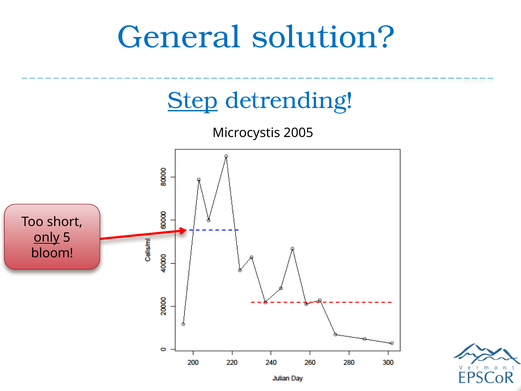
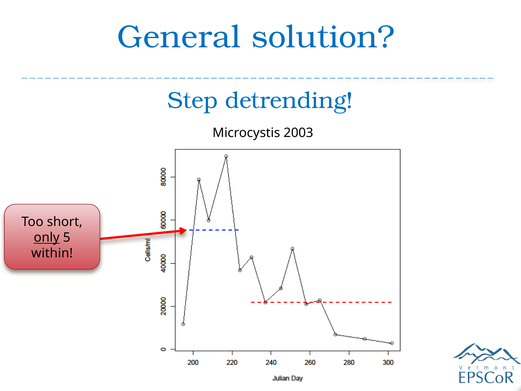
Step underline: present -> none (193, 101)
2005: 2005 -> 2003 (298, 133)
bloom: bloom -> within (52, 253)
